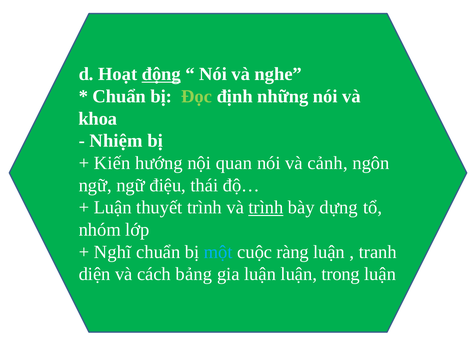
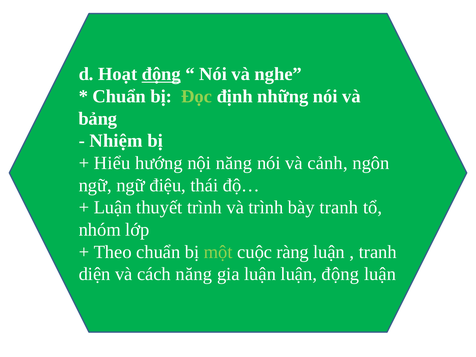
khoa: khoa -> bảng (98, 119)
Kiến: Kiến -> Hiểu (112, 163)
nội quan: quan -> năng (234, 163)
trình underline: present -> none (266, 207)
bày dựng: dựng -> tranh (339, 207)
Nghĩ: Nghĩ -> Theo (113, 252)
một colour: light blue -> light green (218, 252)
cách bảng: bảng -> năng (194, 274)
luận trong: trong -> động (340, 274)
